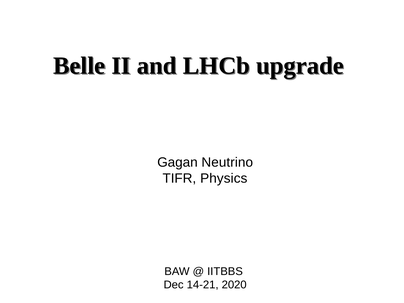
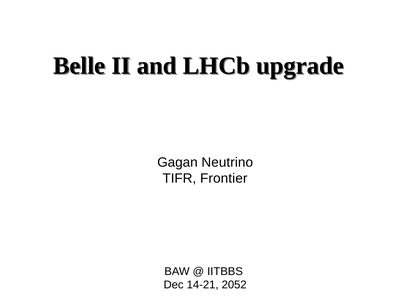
Physics: Physics -> Frontier (224, 179)
2020: 2020 -> 2052 (234, 285)
